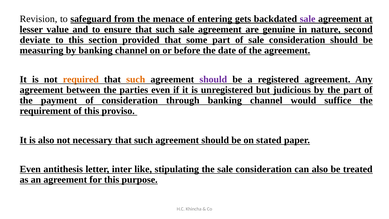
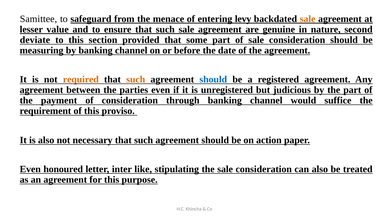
Revision: Revision -> Samittee (38, 19)
gets: gets -> levy (243, 19)
sale colour: purple -> orange (308, 19)
should colour: purple -> blue (213, 79)
stated: stated -> action (269, 140)
antithesis: antithesis -> honoured (63, 169)
